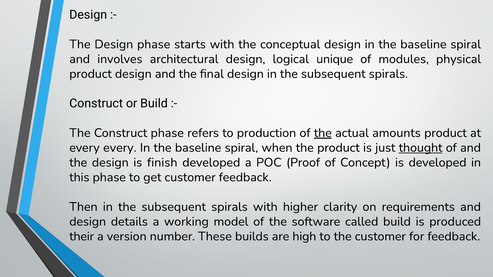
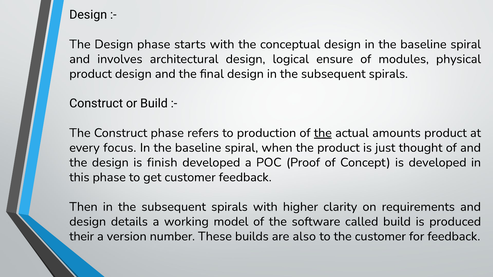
unique: unique -> ensure (335, 59)
every every: every -> focus (120, 148)
thought underline: present -> none (421, 148)
high: high -> also (304, 237)
